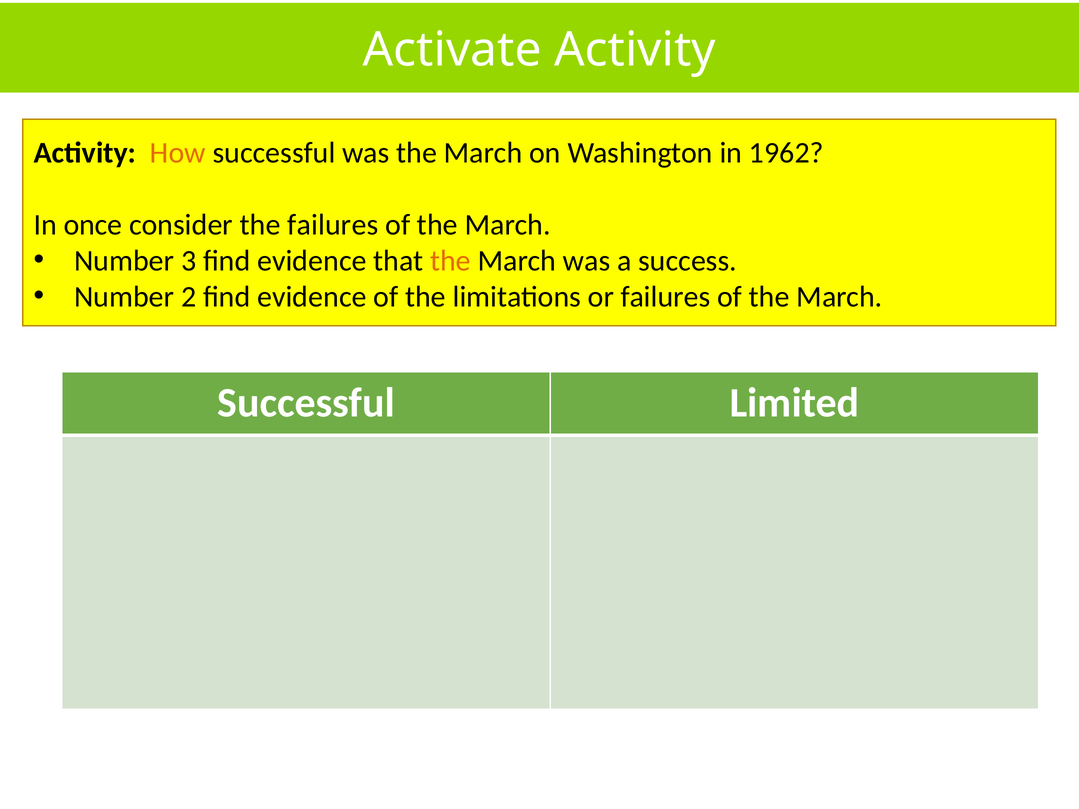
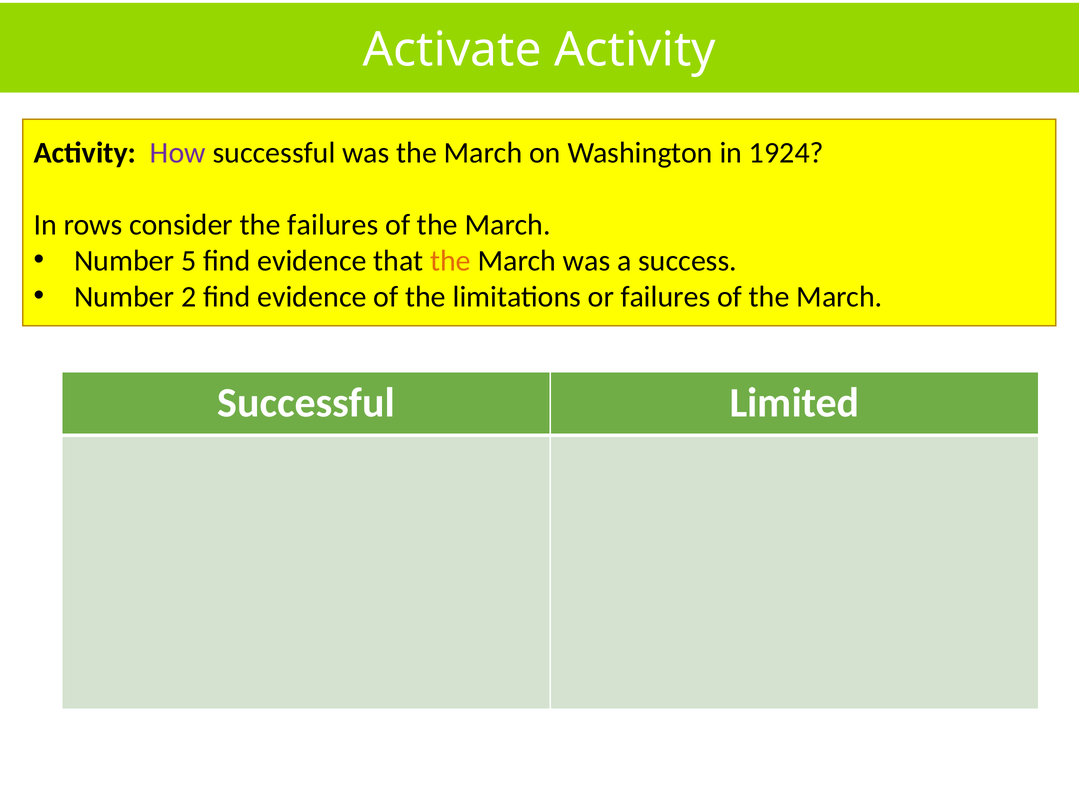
How colour: orange -> purple (178, 153)
1962: 1962 -> 1924 (786, 153)
once: once -> rows (93, 225)
3: 3 -> 5 (189, 261)
